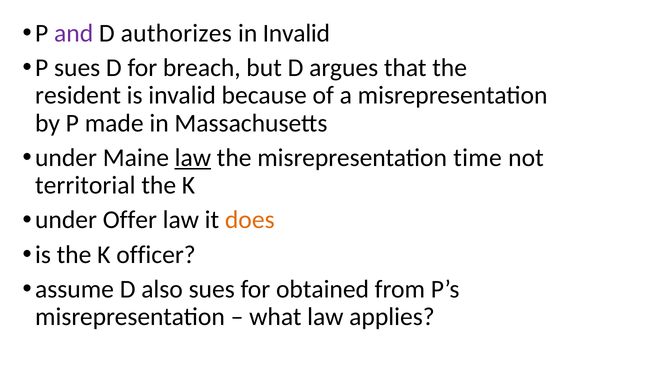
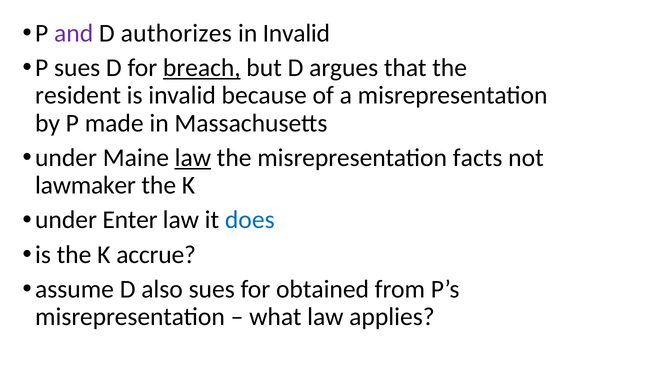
breach underline: none -> present (202, 68)
time: time -> facts (478, 158)
territorial: territorial -> lawmaker (85, 185)
Offer: Offer -> Enter (130, 220)
does colour: orange -> blue (250, 220)
officer: officer -> accrue (156, 255)
